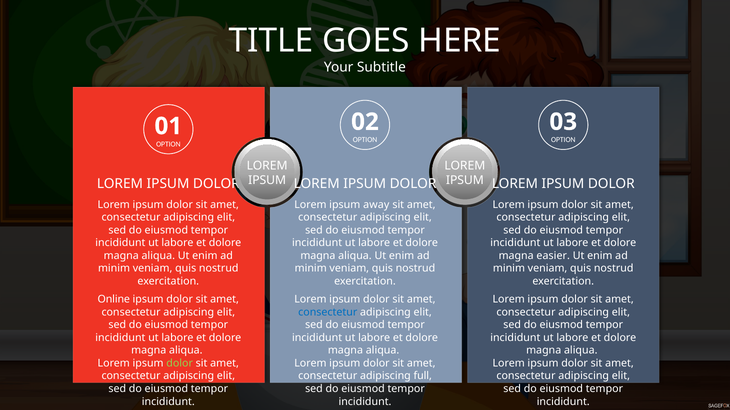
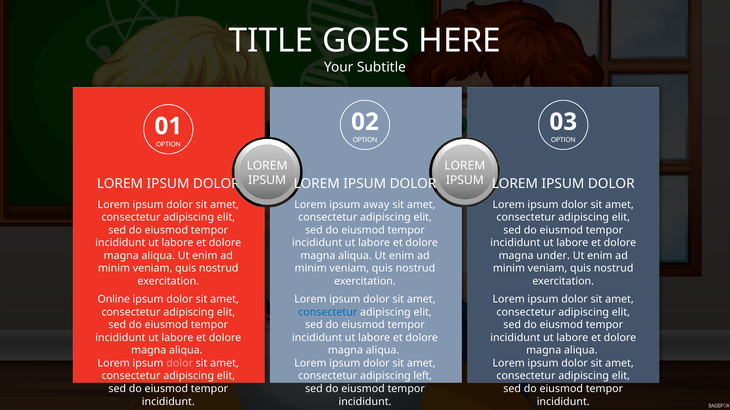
easier: easier -> under (553, 256)
dolor colour: light green -> pink (180, 364)
full: full -> left (423, 377)
